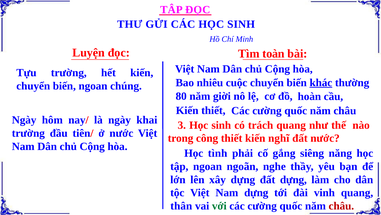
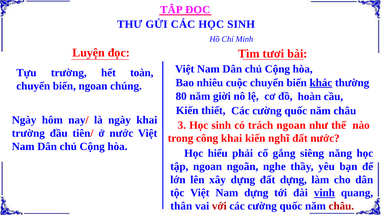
toàn: toàn -> tươi (273, 54)
hết kiến: kiến -> toàn (142, 73)
trách quang: quang -> ngoan (291, 125)
công thiết: thiết -> khai (232, 139)
tình: tình -> hiểu (218, 153)
vinh underline: none -> present (324, 193)
với colour: green -> red (219, 206)
